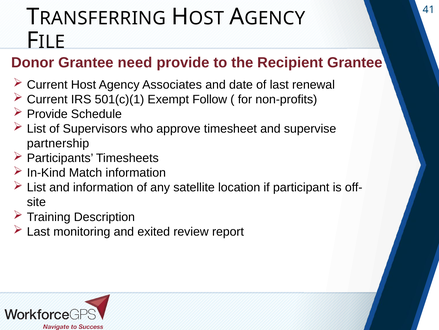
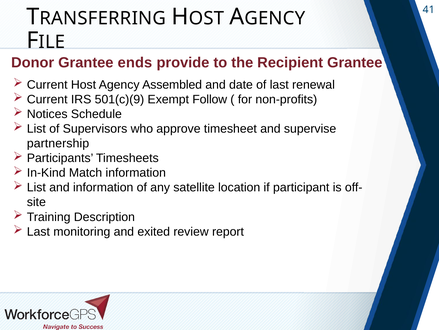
need: need -> ends (135, 62)
Associates: Associates -> Assembled (172, 85)
501(c)(1: 501(c)(1 -> 501(c)(9 (119, 99)
Provide: Provide -> Notices (47, 114)
